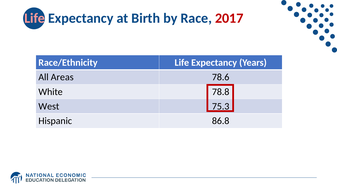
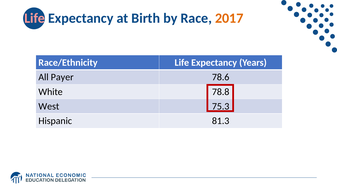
2017 colour: red -> orange (229, 18)
Areas: Areas -> Payer (62, 77)
86.8: 86.8 -> 81.3 (221, 121)
